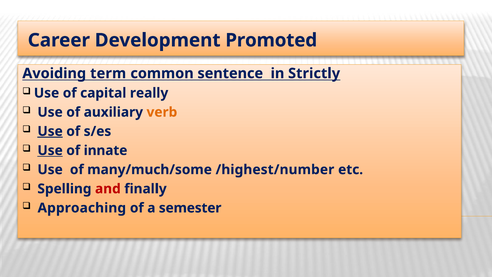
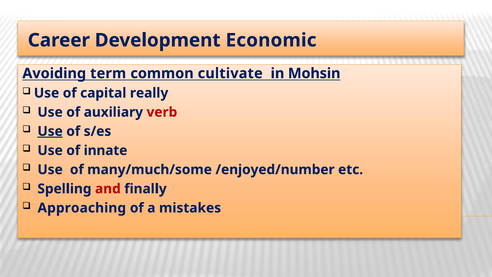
Promoted: Promoted -> Economic (271, 40)
sentence: sentence -> cultivate (230, 73)
Strictly: Strictly -> Mohsin (314, 73)
verb colour: orange -> red (162, 112)
Use underline: present -> none (50, 150)
/highest/number: /highest/number -> /enjoyed/number (275, 169)
semester: semester -> mistakes (190, 208)
